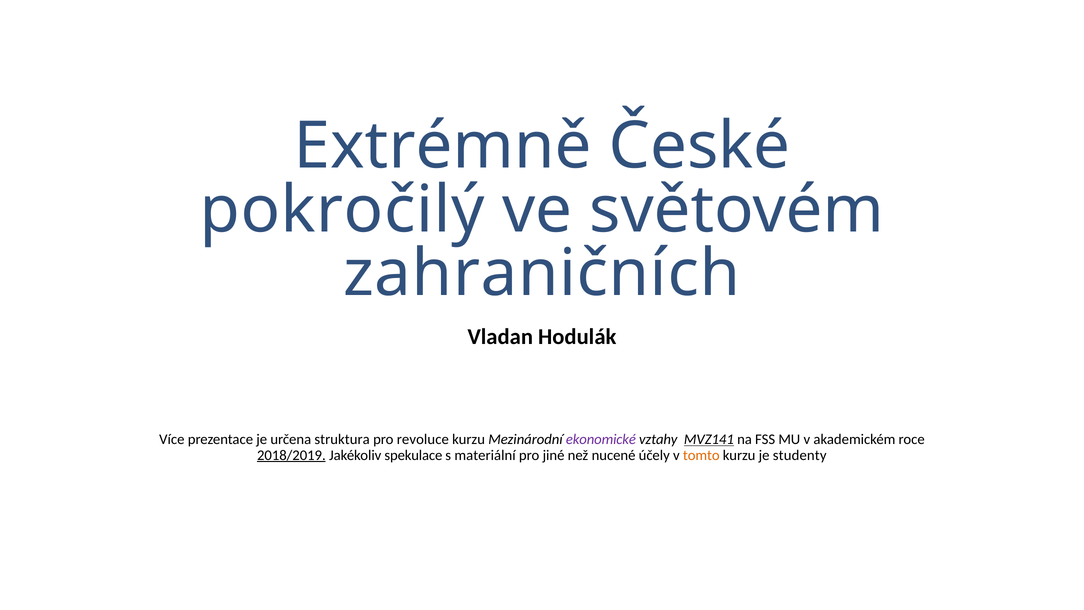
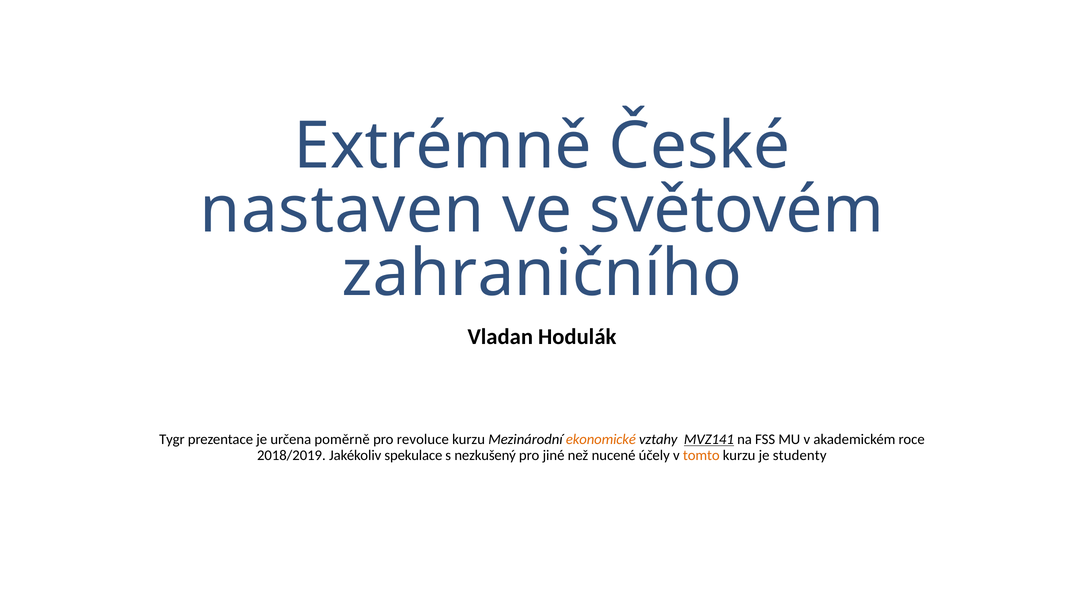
pokročilý: pokročilý -> nastaven (342, 210)
zahraničních: zahraničních -> zahraničního (542, 274)
Více: Více -> Tygr (172, 439)
struktura: struktura -> poměrně (342, 439)
ekonomické colour: purple -> orange (601, 439)
2018/2019 underline: present -> none (291, 455)
materiální: materiální -> nezkušený (485, 455)
